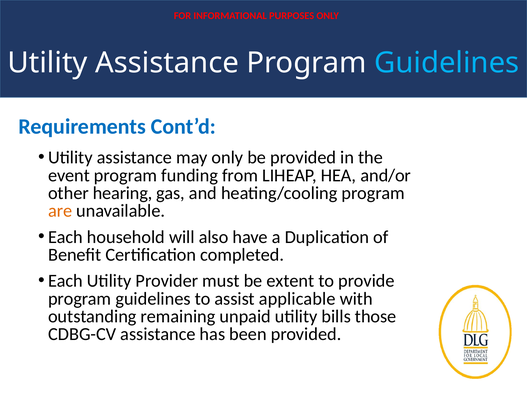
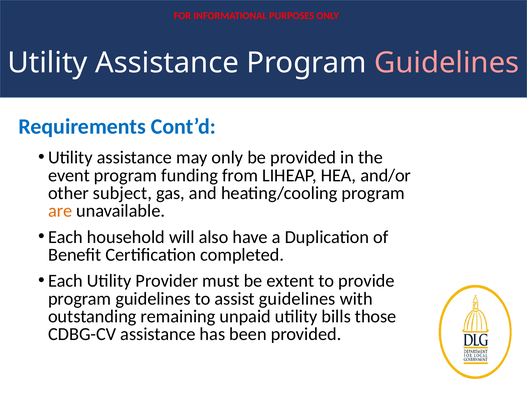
Guidelines colour: light blue -> pink (447, 63)
hearing: hearing -> subject (122, 193)
assist applicable: applicable -> guidelines (297, 299)
